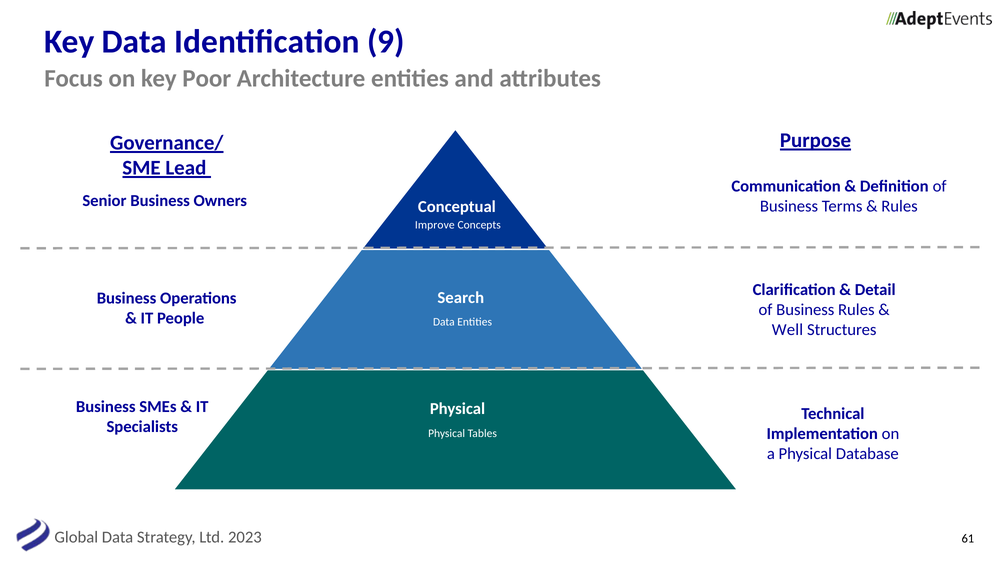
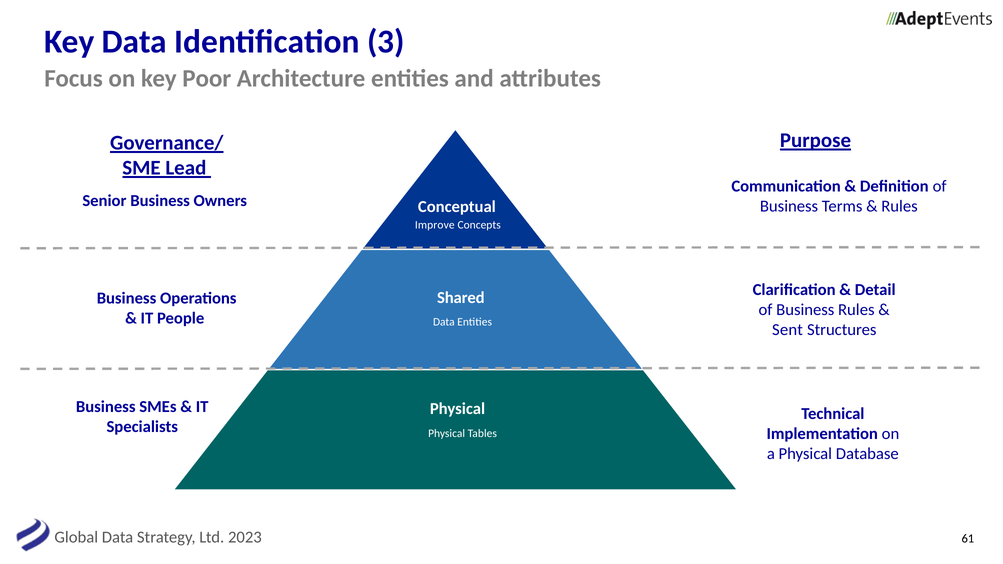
9: 9 -> 3 (386, 42)
Search: Search -> Shared (461, 298)
Well: Well -> Sent (787, 330)
